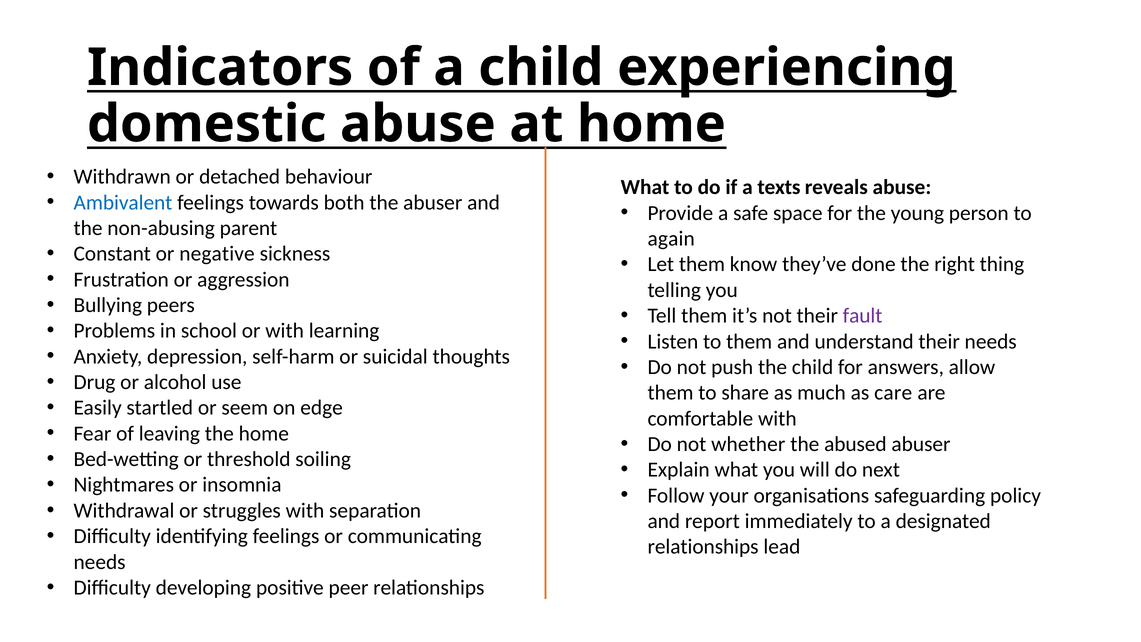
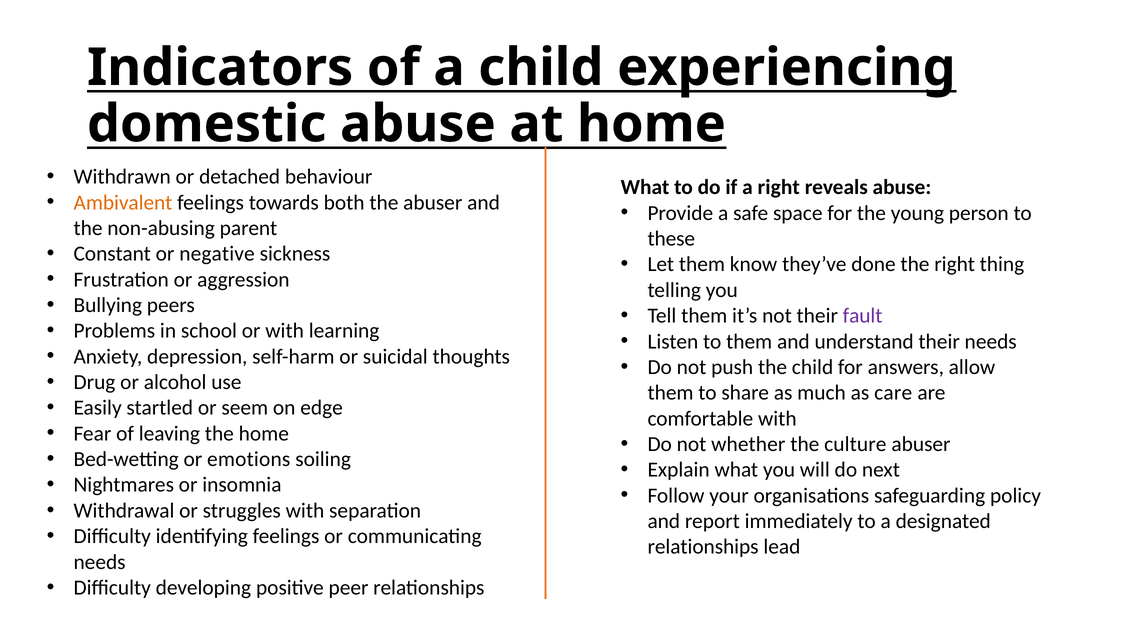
a texts: texts -> right (779, 187)
Ambivalent colour: blue -> orange (123, 202)
again: again -> these (671, 239)
abused: abused -> culture (855, 444)
threshold: threshold -> emotions (249, 459)
